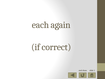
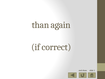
each: each -> than (40, 25)
